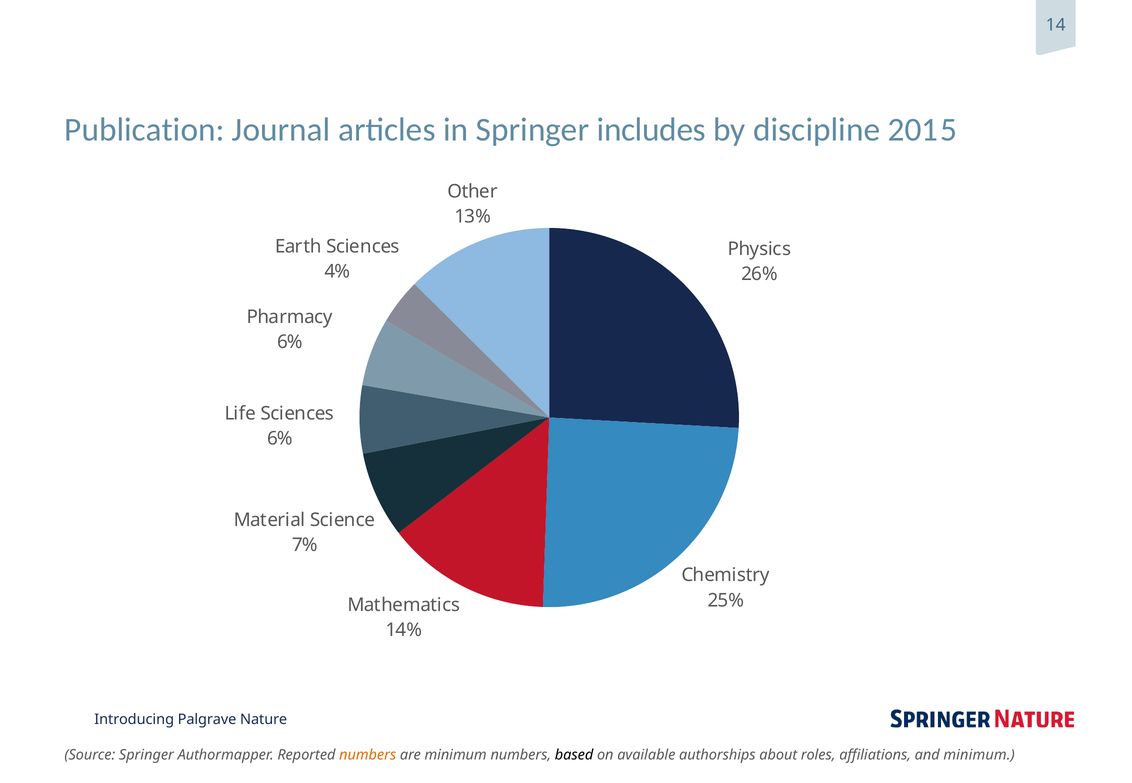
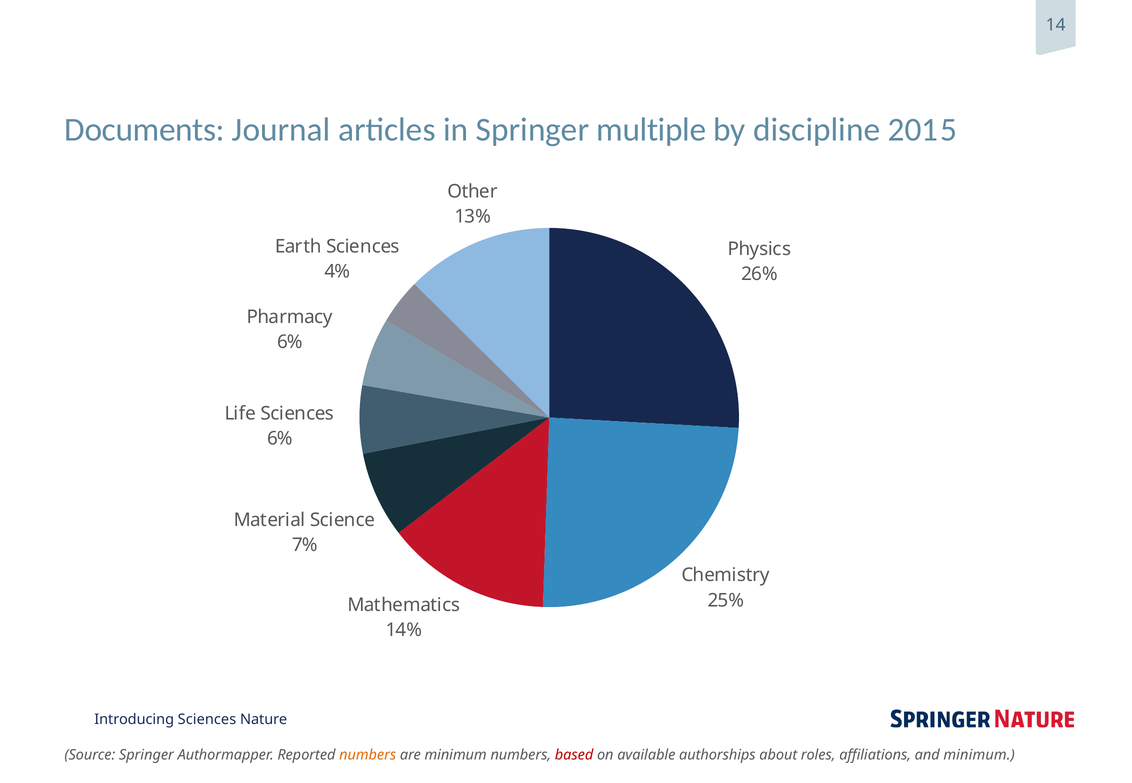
Publication: Publication -> Documents (145, 130)
includes: includes -> multiple (651, 130)
Palgrave: Palgrave -> Sciences (207, 720)
based colour: black -> red (574, 756)
